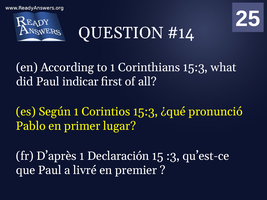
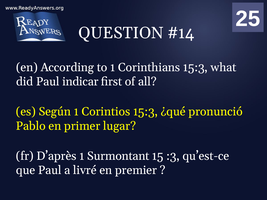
Declaración: Declaración -> Surmontant (118, 156)
